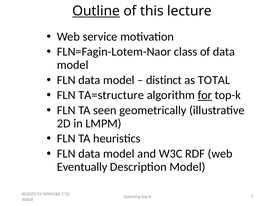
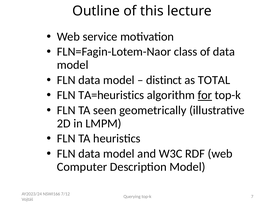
Outline underline: present -> none (96, 11)
TA=structure: TA=structure -> TA=heuristics (111, 95)
Eventually: Eventually -> Computer (82, 167)
